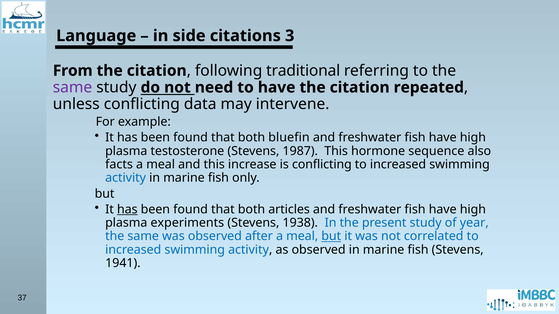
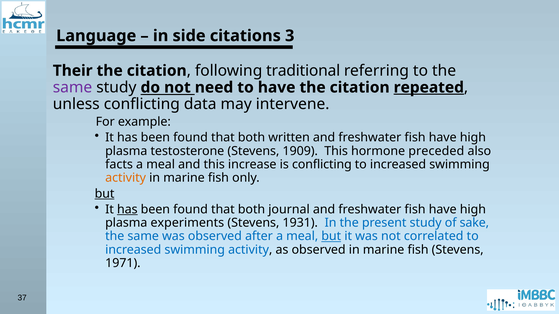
From: From -> Their (73, 71)
repeated underline: none -> present (429, 88)
bluefin: bluefin -> written (289, 138)
1987: 1987 -> 1909 (300, 151)
sequence: sequence -> preceded (436, 151)
activity colour: blue -> orange (126, 178)
but underline: none -> present (105, 194)
articles: articles -> journal (289, 210)
1938: 1938 -> 1931 (300, 223)
year: year -> sake (474, 223)
1941: 1941 -> 1971 (123, 263)
